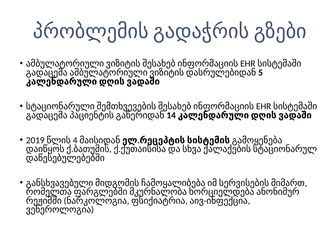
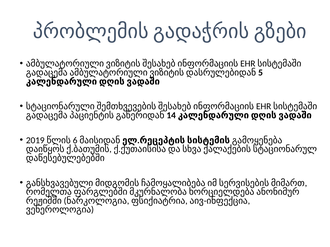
4: 4 -> 6 (75, 141)
